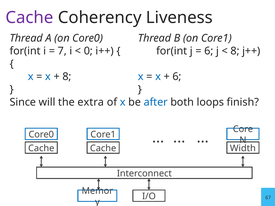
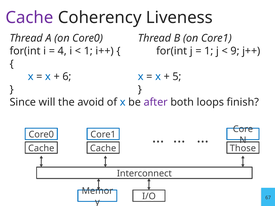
7: 7 -> 4 (62, 51)
0: 0 -> 1 (88, 51)
6: 6 -> 1 (209, 51)
8: 8 -> 9 (235, 51)
8: 8 -> 6 (67, 77)
6: 6 -> 5 (177, 77)
extra: extra -> avoid (91, 102)
after colour: blue -> purple (156, 102)
Width: Width -> Those (243, 148)
